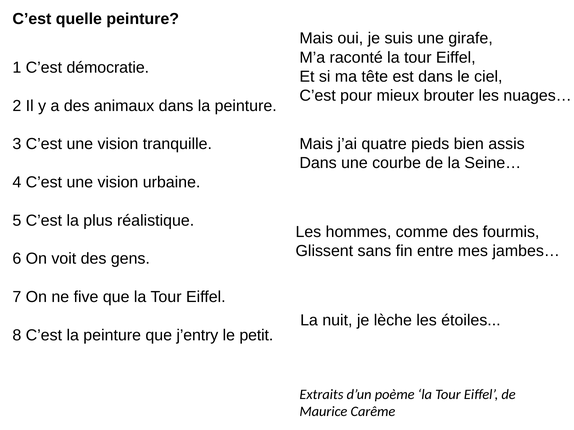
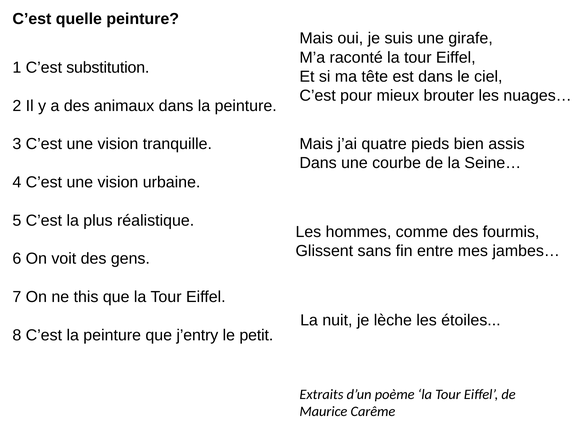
démocratie: démocratie -> substitution (108, 68)
five: five -> this (86, 297)
